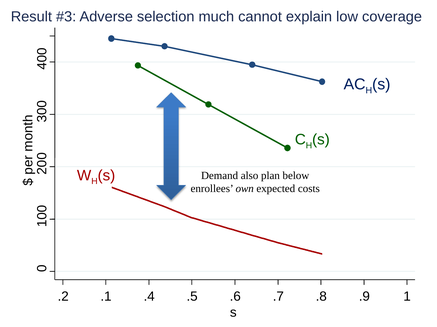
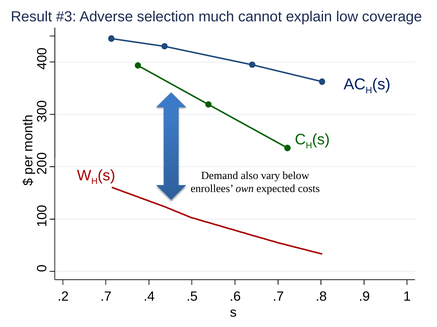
plan: plan -> vary (271, 176)
.2 .1: .1 -> .7 (106, 297)
